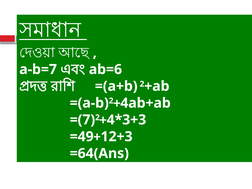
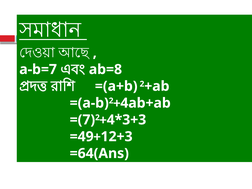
ab=6: ab=6 -> ab=8 (105, 69)
